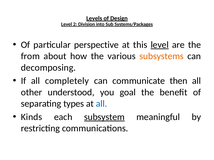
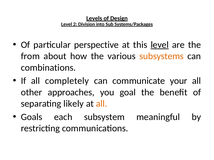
decomposing: decomposing -> combinations (48, 68)
then: then -> your (179, 81)
understood: understood -> approaches (71, 93)
types: types -> likely (74, 104)
all colour: blue -> orange (102, 104)
Kinds: Kinds -> Goals (32, 117)
subsystem underline: present -> none (104, 117)
